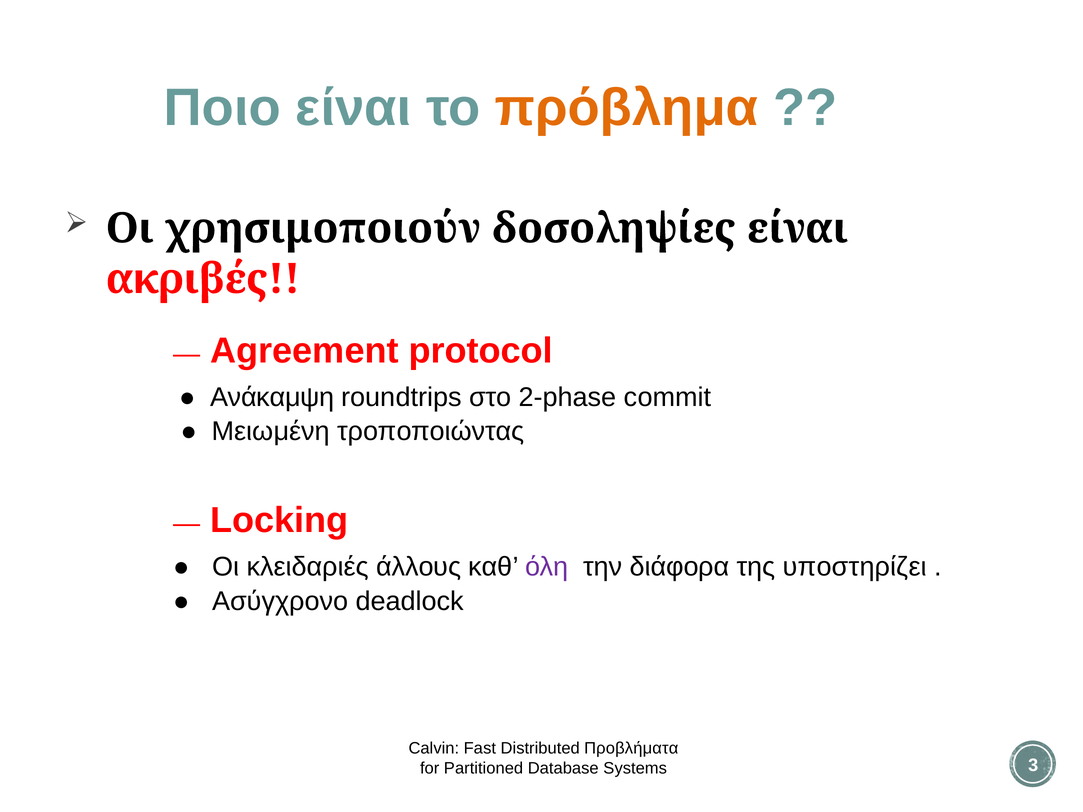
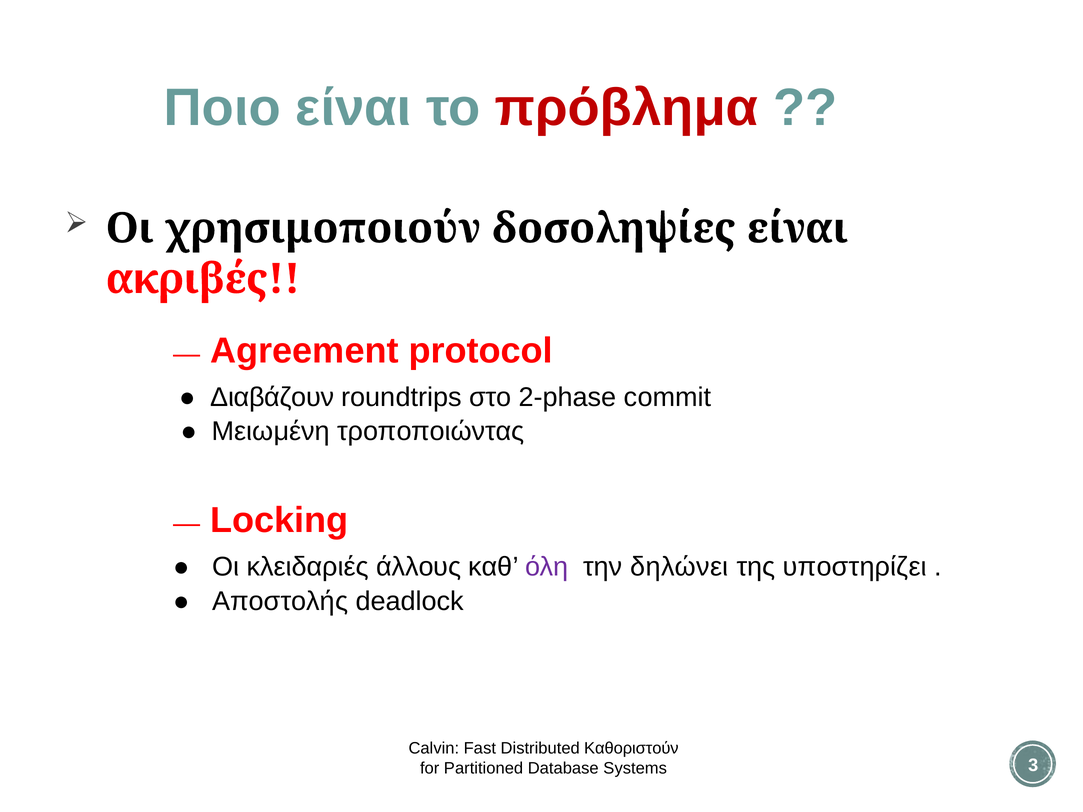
πρόβλημα colour: orange -> red (627, 108)
Ανάκαμψη: Ανάκαμψη -> Διαβάζουν (272, 397)
διάφορα: διάφορα -> δηλώνει (679, 567)
Ασύγχρονο: Ασύγχρονο -> Αποστολής (280, 601)
Προβλήματα: Προβλήματα -> Καθοριστούν (631, 749)
